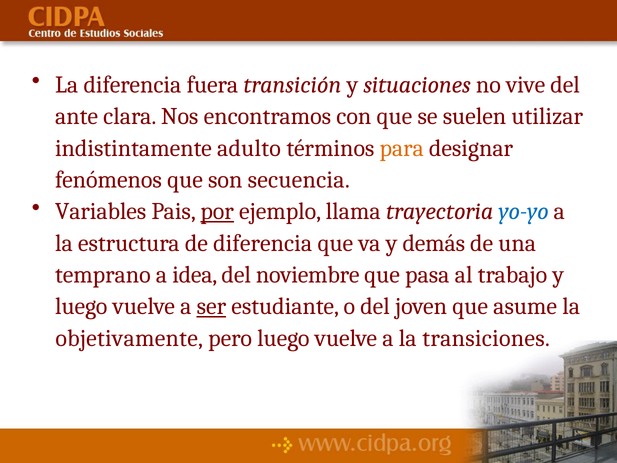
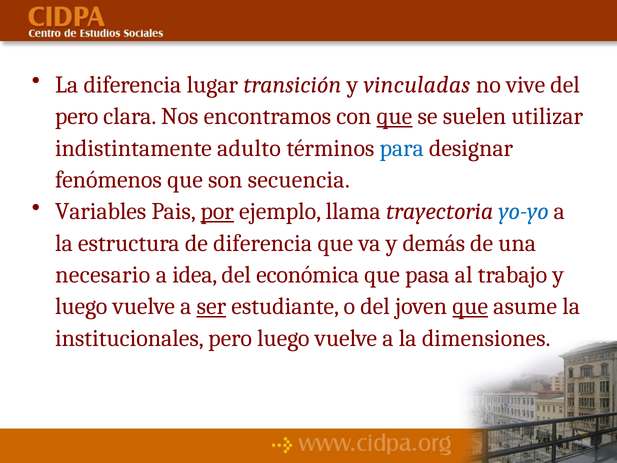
fuera: fuera -> lugar (212, 85)
situaciones: situaciones -> vinculadas (417, 85)
ante: ante -> pero (77, 116)
que underline: none -> present (394, 116)
para colour: orange -> blue (402, 148)
temprano: temprano -> necesario (103, 275)
noviembre: noviembre -> económica (308, 275)
que underline: none -> present (470, 306)
objetivamente: objetivamente -> institucionales (129, 338)
transiciones: transiciones -> dimensiones (486, 338)
